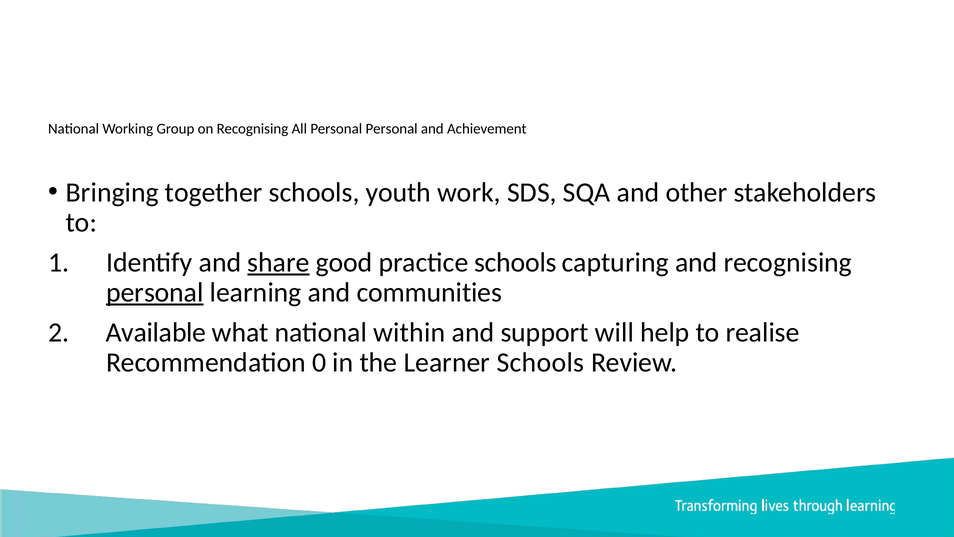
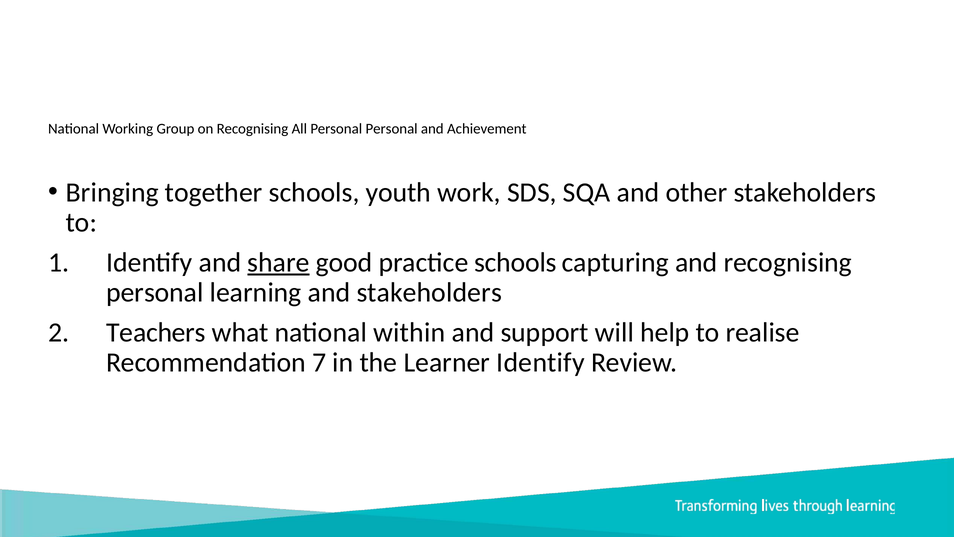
personal underline: present -> none (155, 292)
and communities: communities -> stakeholders (429, 292)
Available: Available -> Teachers (156, 332)
0: 0 -> 7 (319, 362)
Learner Schools: Schools -> Identify (541, 362)
